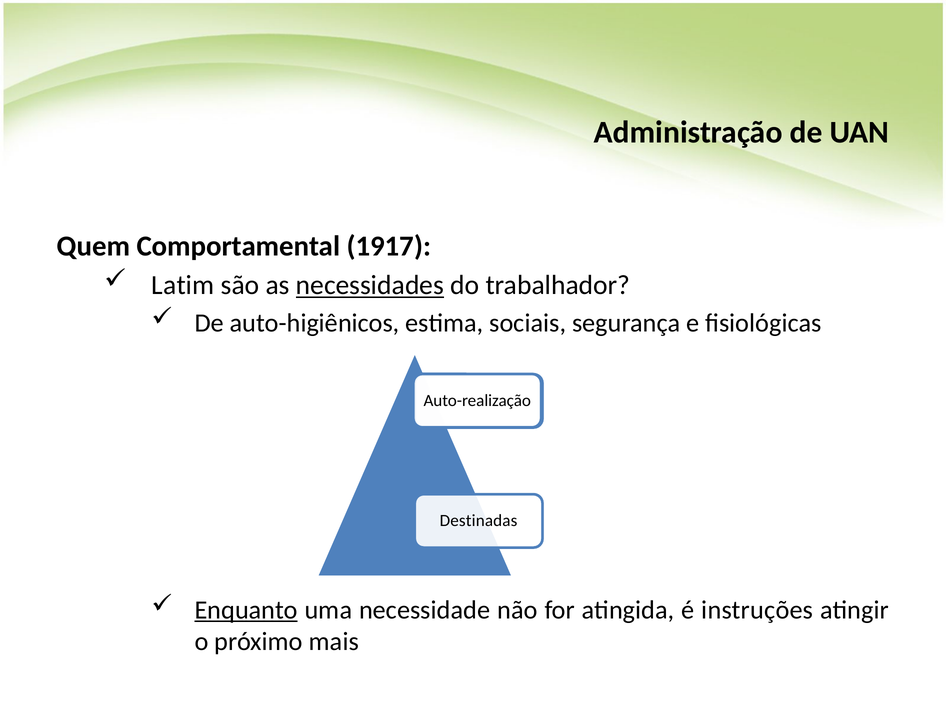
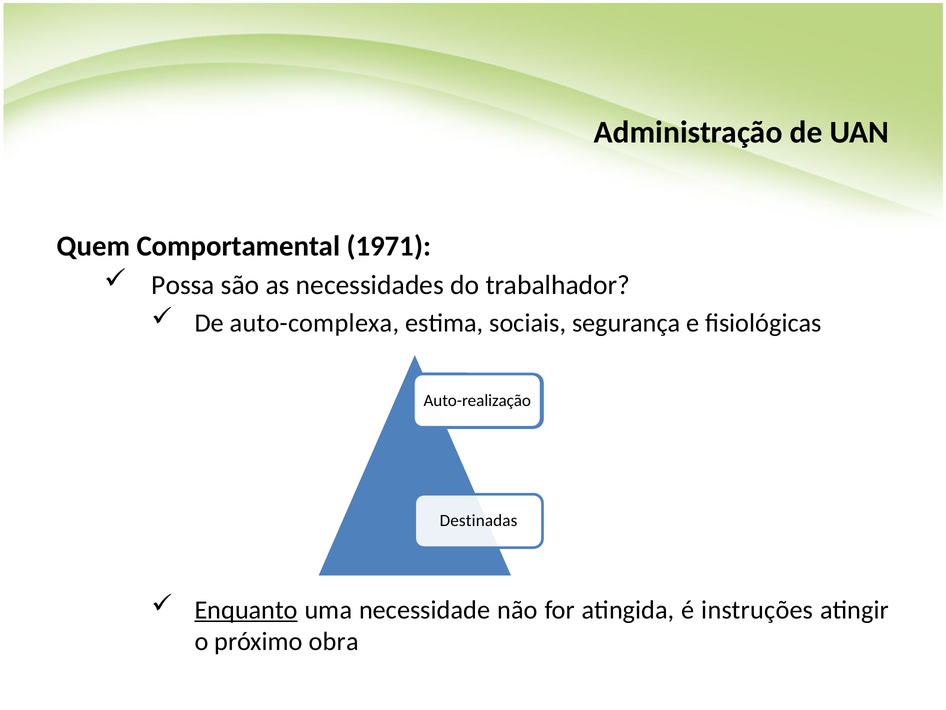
1917: 1917 -> 1971 (389, 246)
Latim: Latim -> Possa (183, 285)
necessidades underline: present -> none (370, 285)
auto-higiênicos: auto-higiênicos -> auto-complexa (315, 323)
mais: mais -> obra (334, 641)
